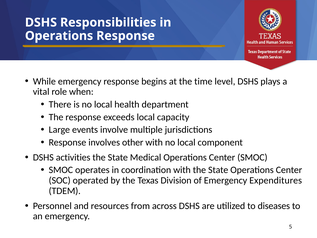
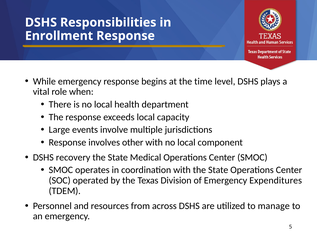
Operations: Operations -> Enrollment (59, 36)
activities: activities -> recovery (73, 157)
diseases: diseases -> manage (274, 206)
